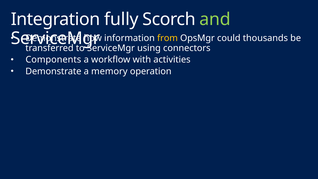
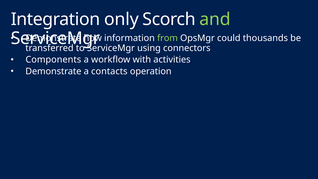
fully: fully -> only (121, 19)
from colour: yellow -> light green (168, 38)
memory: memory -> contacts (109, 71)
